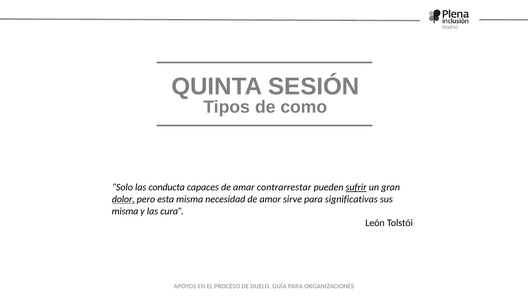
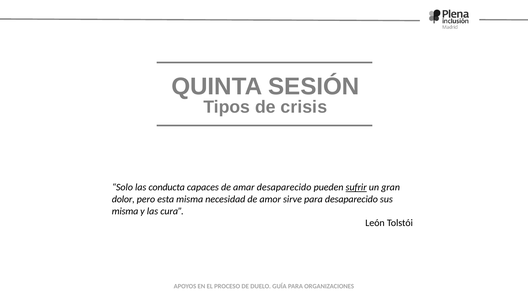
como: como -> crisis (304, 107)
amar contrarrestar: contrarrestar -> desaparecido (284, 187)
dolor underline: present -> none (123, 199)
para significativas: significativas -> desaparecido (351, 199)
